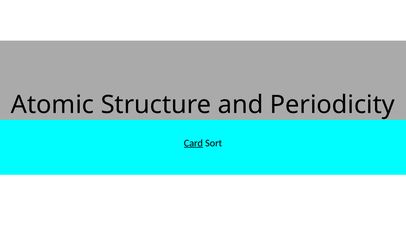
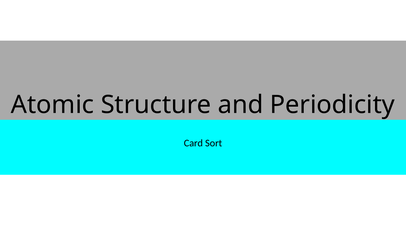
Card underline: present -> none (193, 143)
